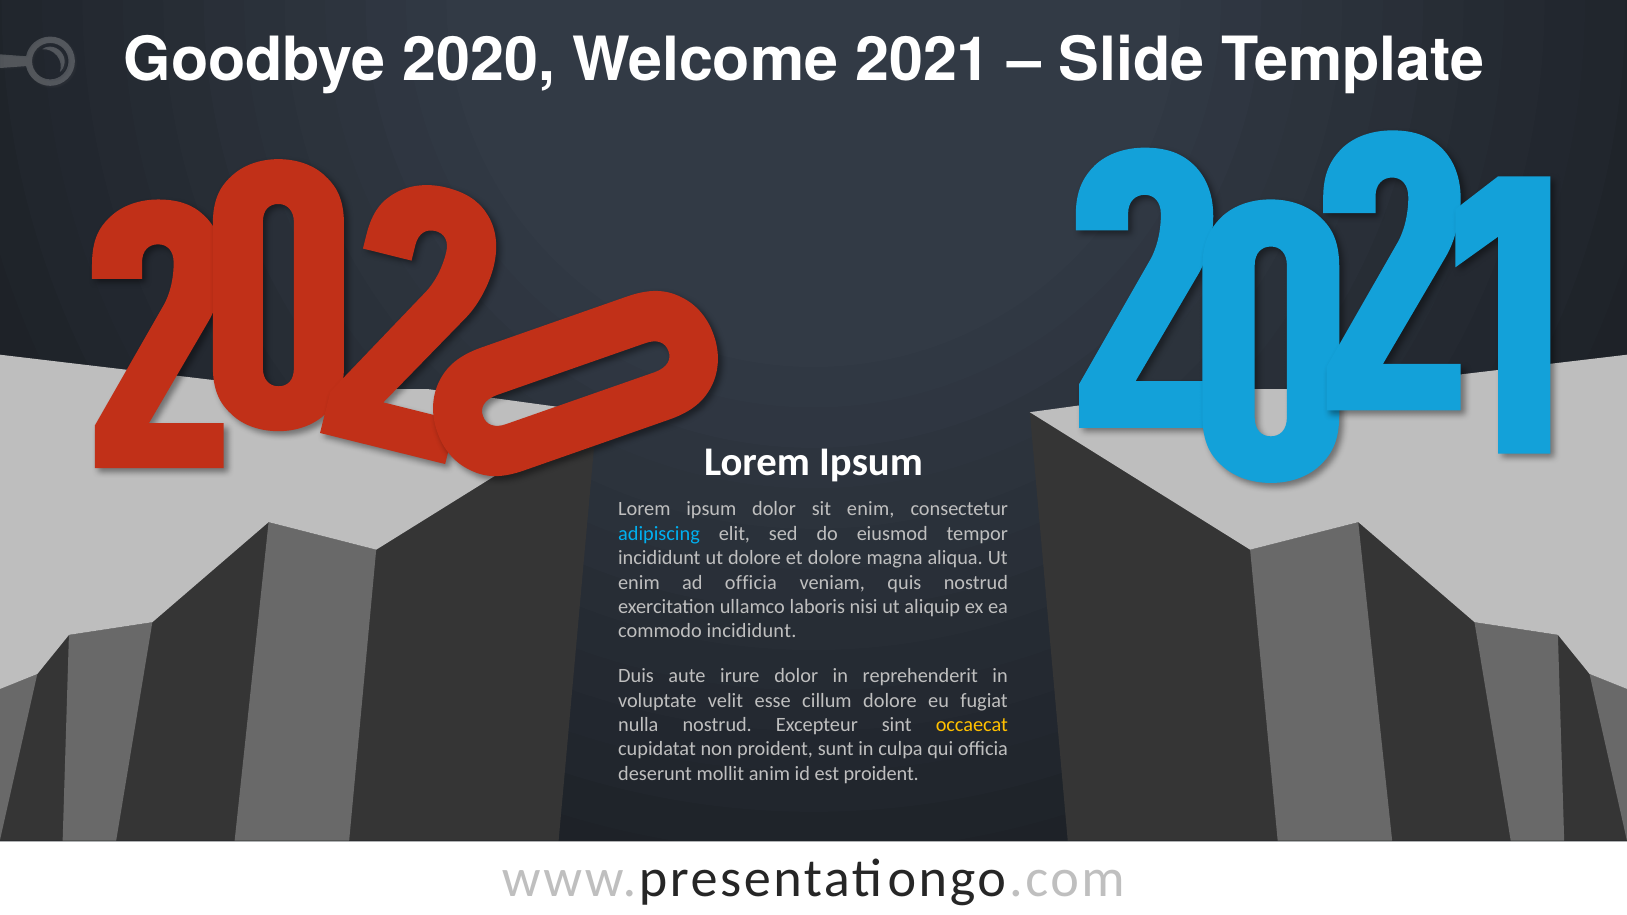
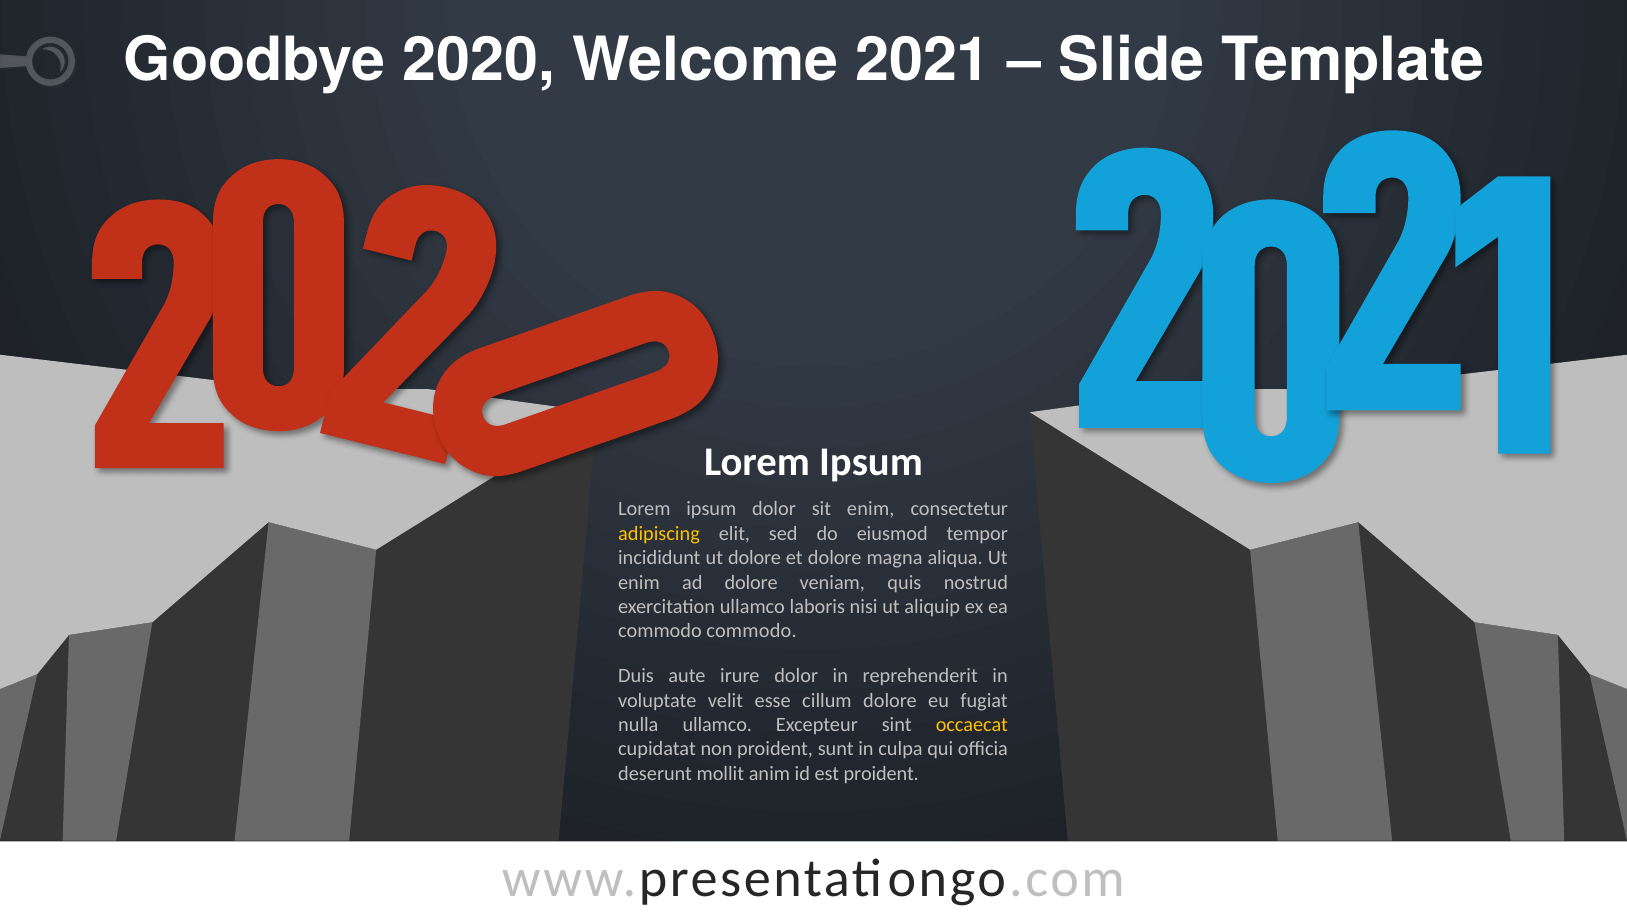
adipiscing colour: light blue -> yellow (659, 534)
ad officia: officia -> dolore (751, 583)
commodo incididunt: incididunt -> commodo (751, 631)
nulla nostrud: nostrud -> ullamco (717, 725)
